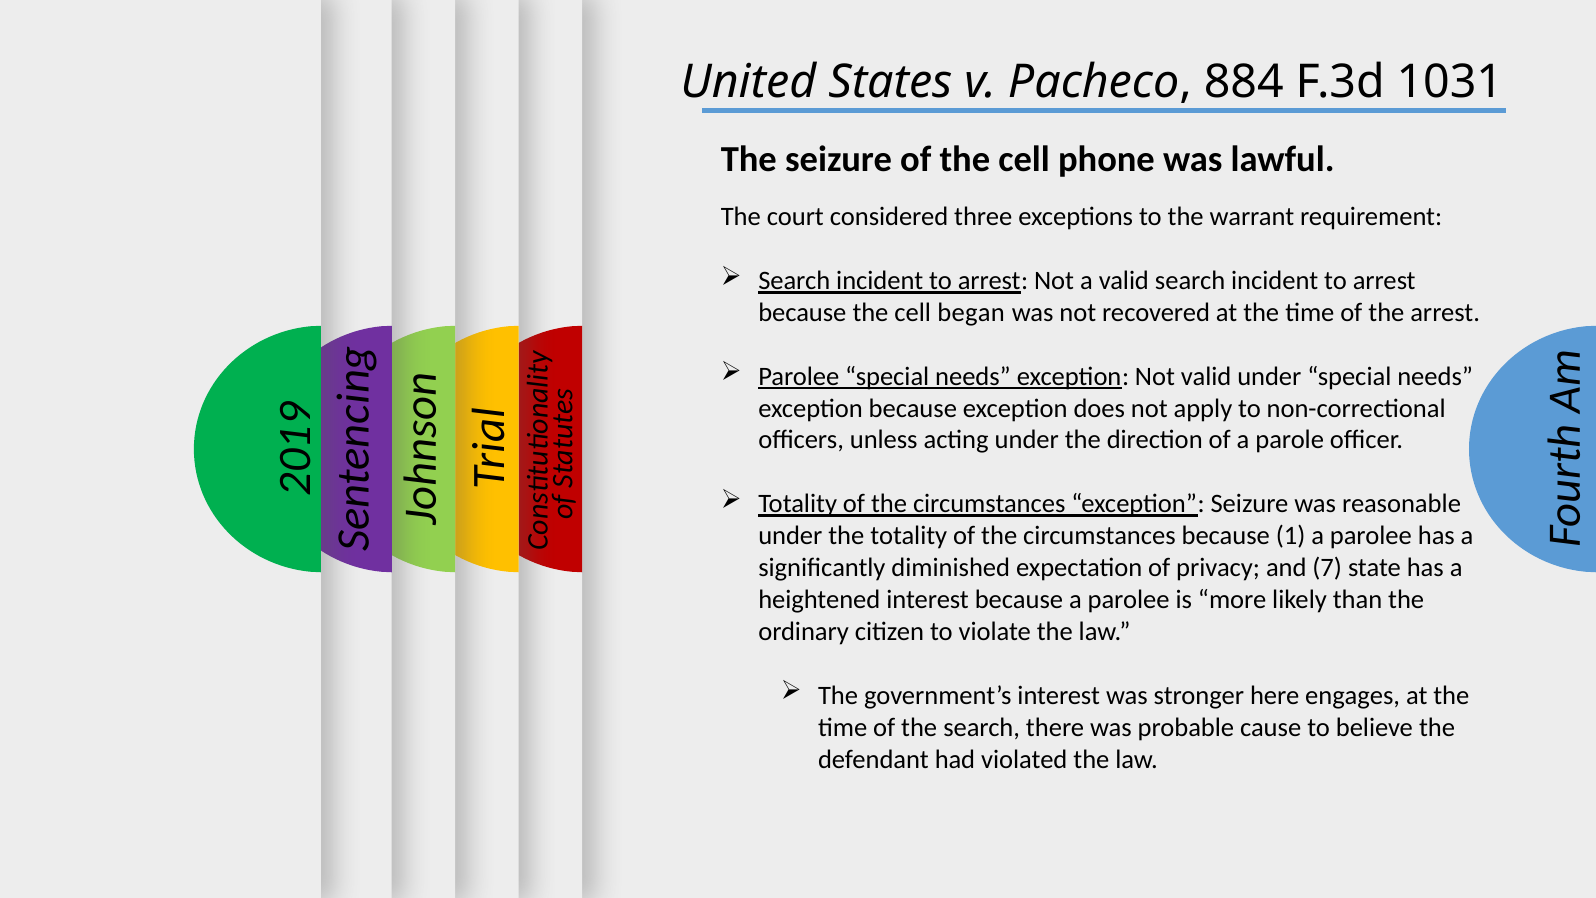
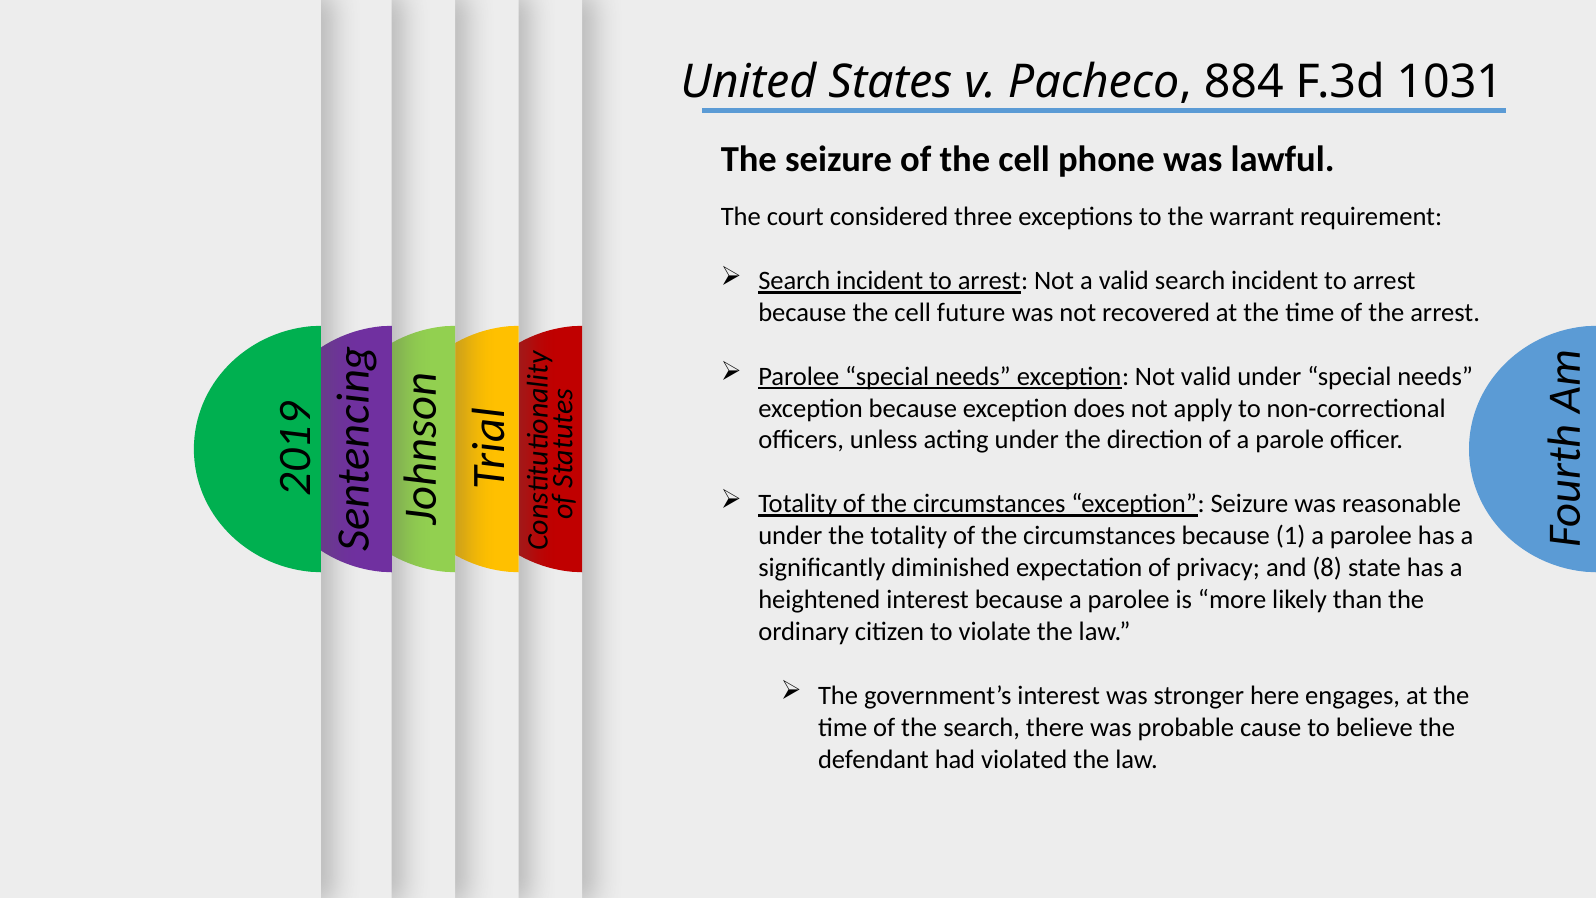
began: began -> future (971, 312)
7: 7 -> 8 (1327, 568)
